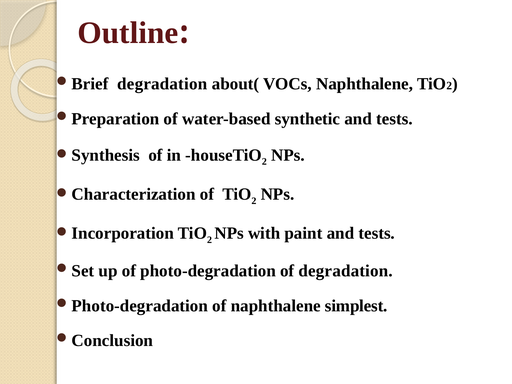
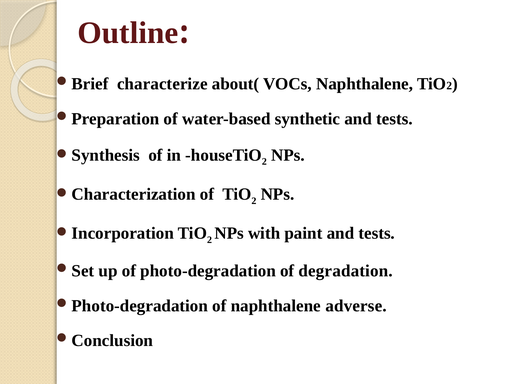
degradation: degradation -> characterize (162, 84)
simplest: simplest -> adverse (356, 306)
